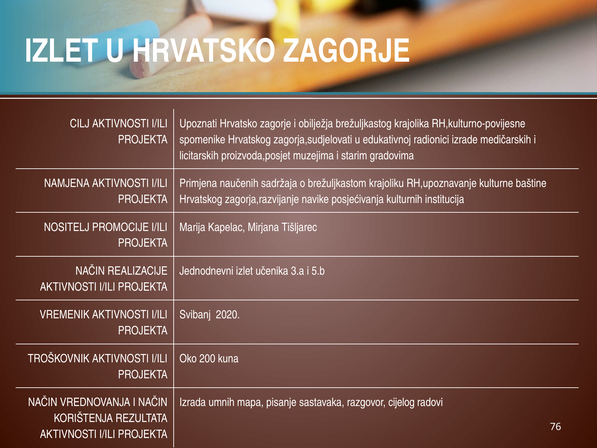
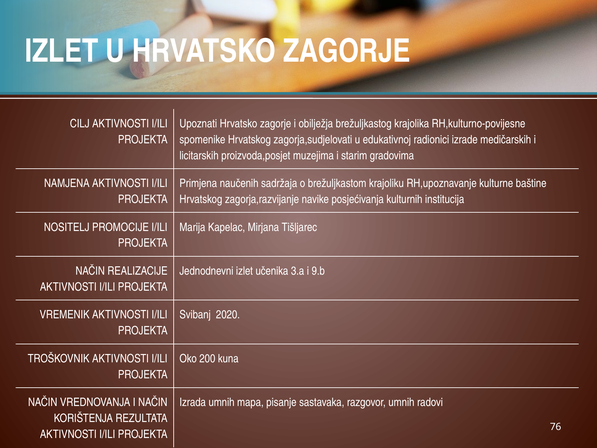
5.b: 5.b -> 9.b (318, 271)
razgovor cijelog: cijelog -> umnih (401, 402)
